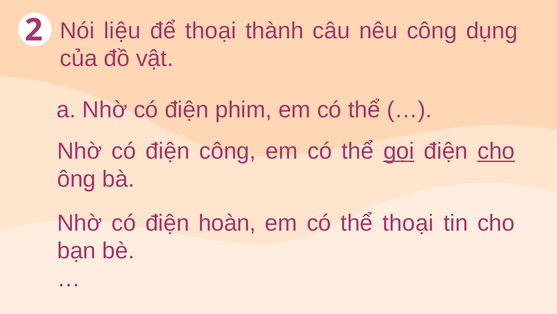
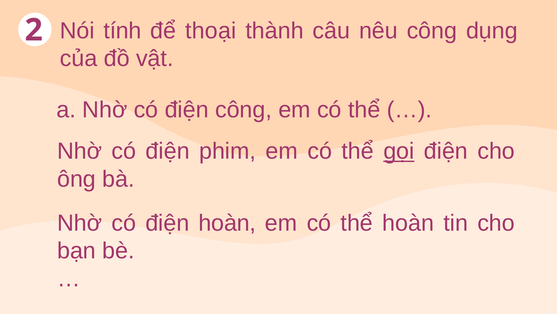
liệu: liệu -> tính (123, 31)
điện phim: phim -> công (244, 110)
điện công: công -> phim (228, 151)
cho underline: present -> none (496, 151)
thể thoại: thoại -> hoàn (408, 223)
